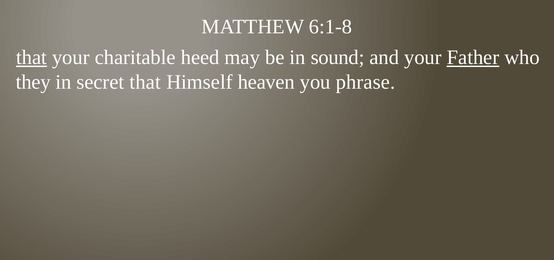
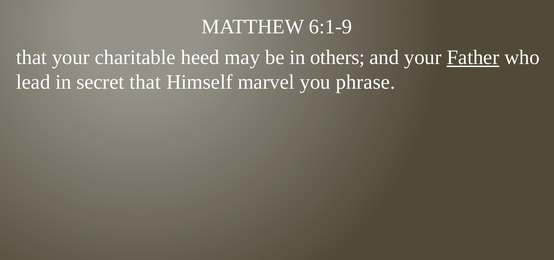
6:1-8: 6:1-8 -> 6:1-9 (331, 27)
that underline: present -> none (32, 57)
sound: sound -> others (338, 57)
they: they -> lead (33, 82)
heaven: heaven -> marvel (266, 82)
